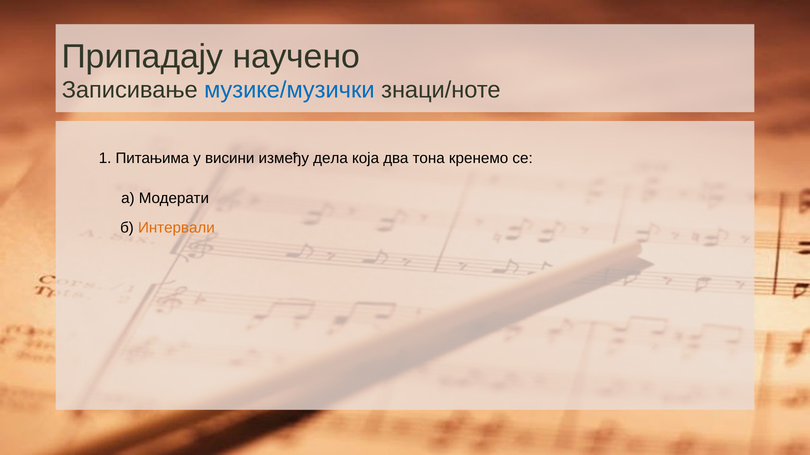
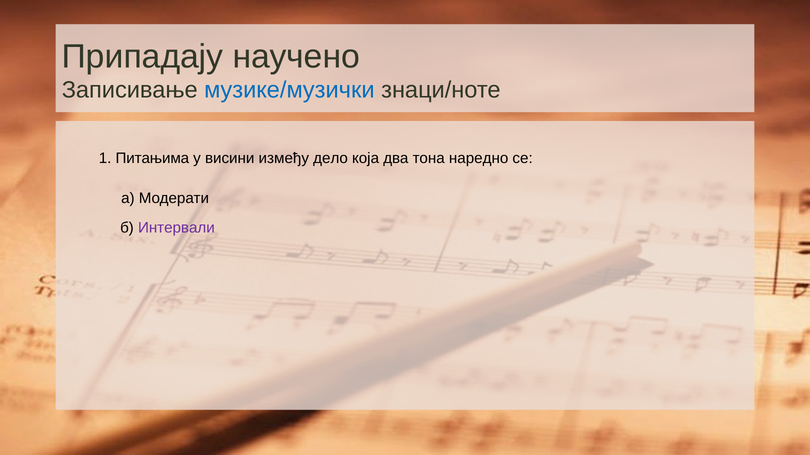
дела: дела -> дело (331, 158)
кренемо: кренемо -> наредно (479, 158)
Интервали colour: orange -> purple (176, 228)
